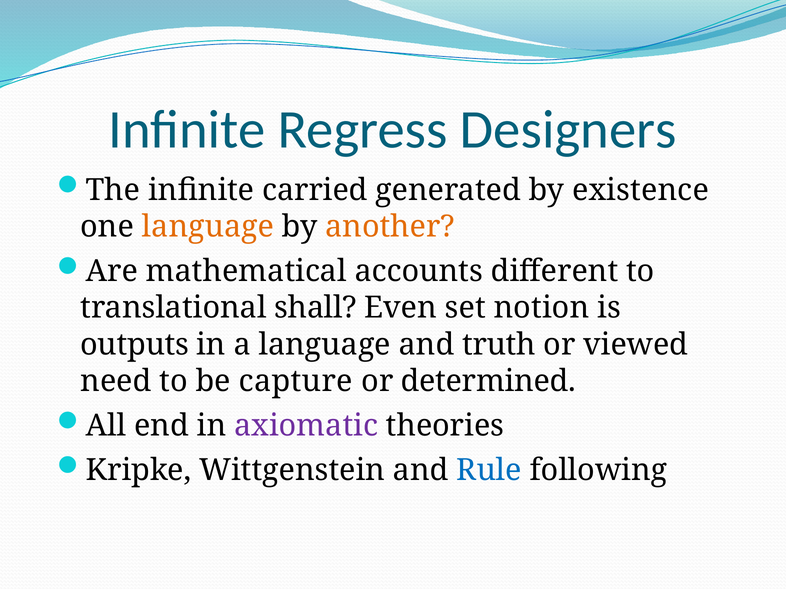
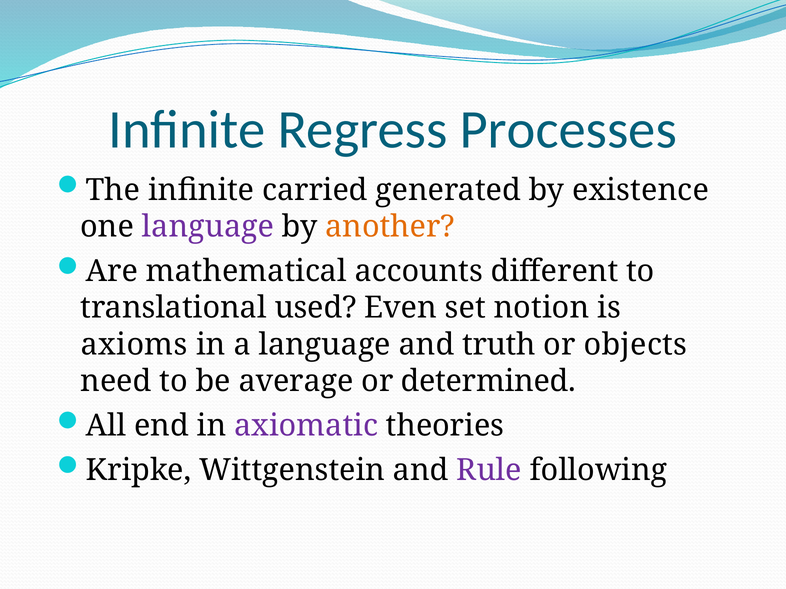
Designers: Designers -> Processes (568, 130)
language colour: orange -> purple (208, 227)
shall: shall -> used (316, 308)
outputs: outputs -> axioms (134, 345)
viewed: viewed -> objects (636, 345)
capture: capture -> average (296, 382)
Rule colour: blue -> purple (489, 471)
